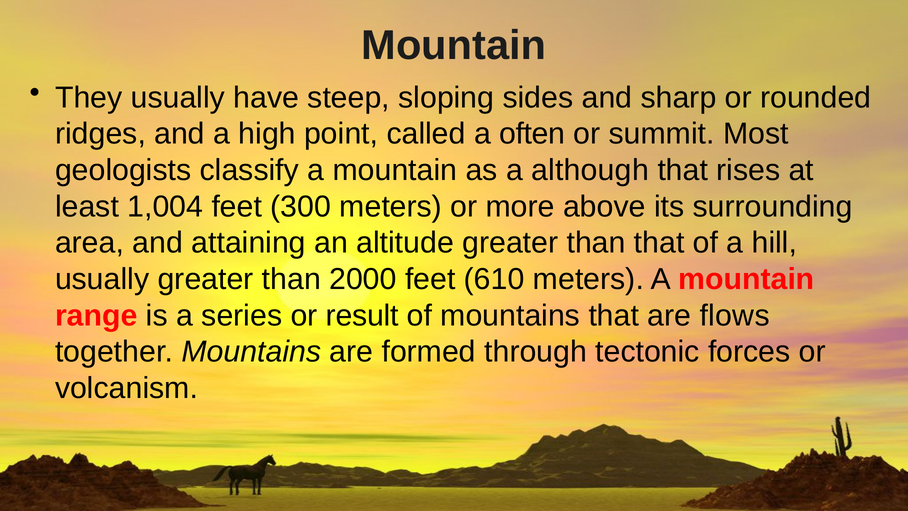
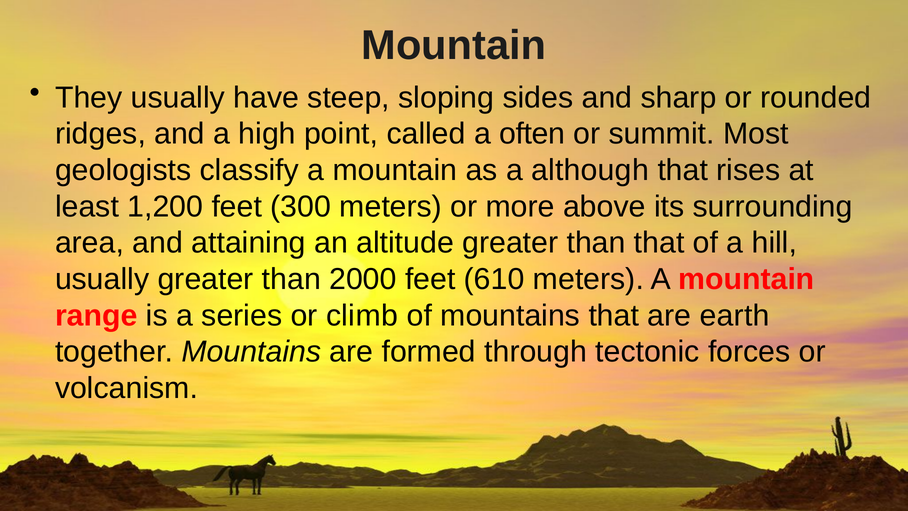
1,004: 1,004 -> 1,200 (165, 206)
result: result -> climb (362, 315)
flows: flows -> earth (735, 315)
